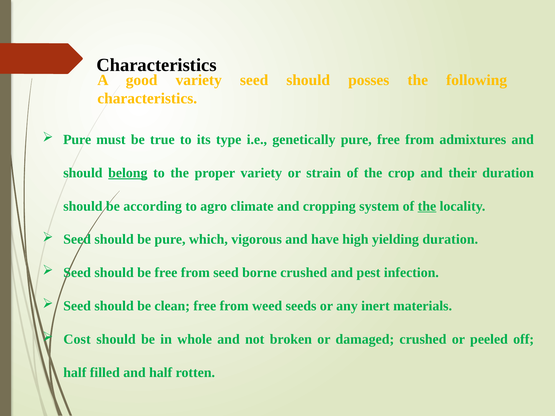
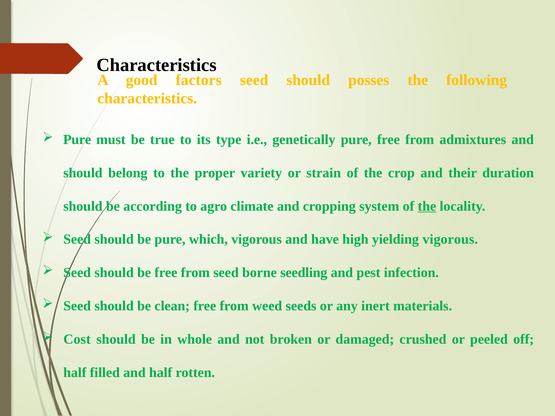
good variety: variety -> factors (199, 80)
belong underline: present -> none (128, 173)
yielding duration: duration -> vigorous (450, 240)
borne crushed: crushed -> seedling (304, 273)
